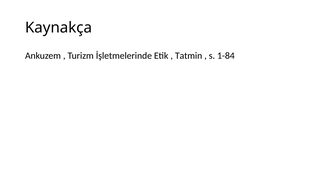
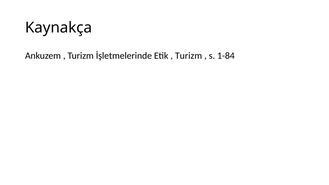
Tatmin: Tatmin -> Turizm (189, 56)
